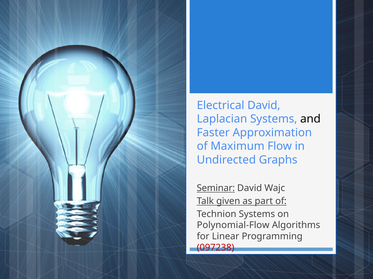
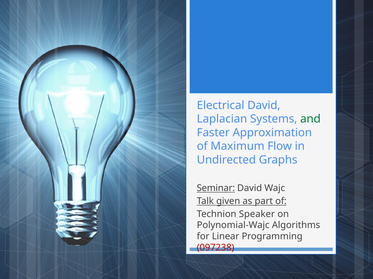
and colour: black -> green (310, 119)
Technion Systems: Systems -> Speaker (257, 215)
Polynomial-Flow: Polynomial-Flow -> Polynomial-Wajc (233, 226)
